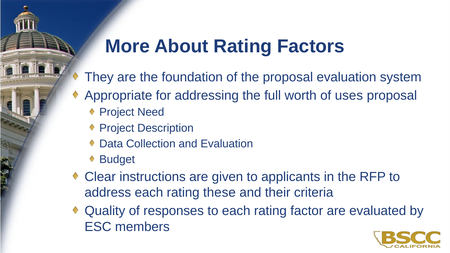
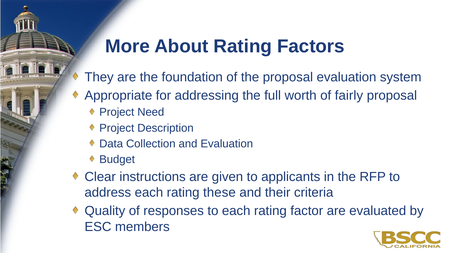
uses: uses -> fairly (349, 96)
